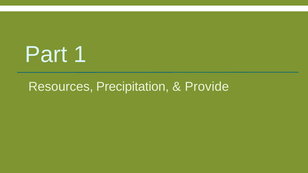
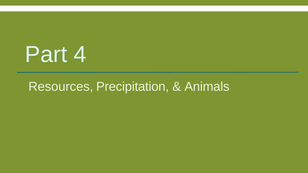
1: 1 -> 4 (80, 54)
Provide: Provide -> Animals (207, 87)
